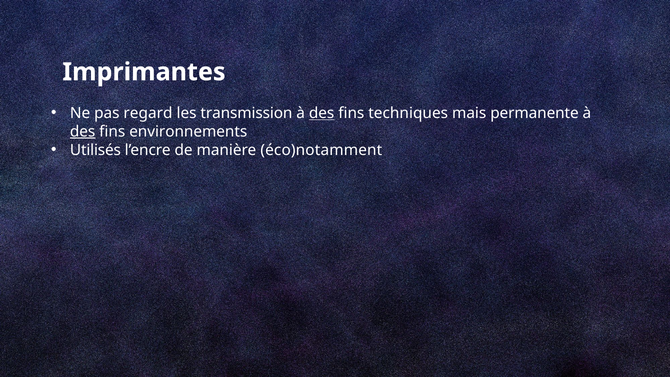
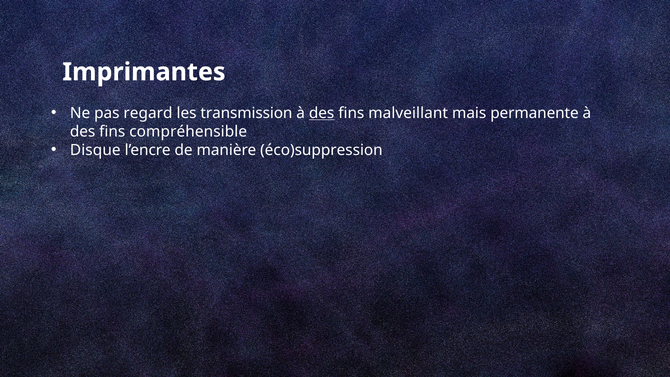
techniques: techniques -> malveillant (408, 113)
des underline: present -> none (83, 131)
environnements: environnements -> compréhensible (188, 131)
Utilisés: Utilisés -> Disque (95, 150)
éco)notamment: éco)notamment -> éco)suppression (321, 150)
